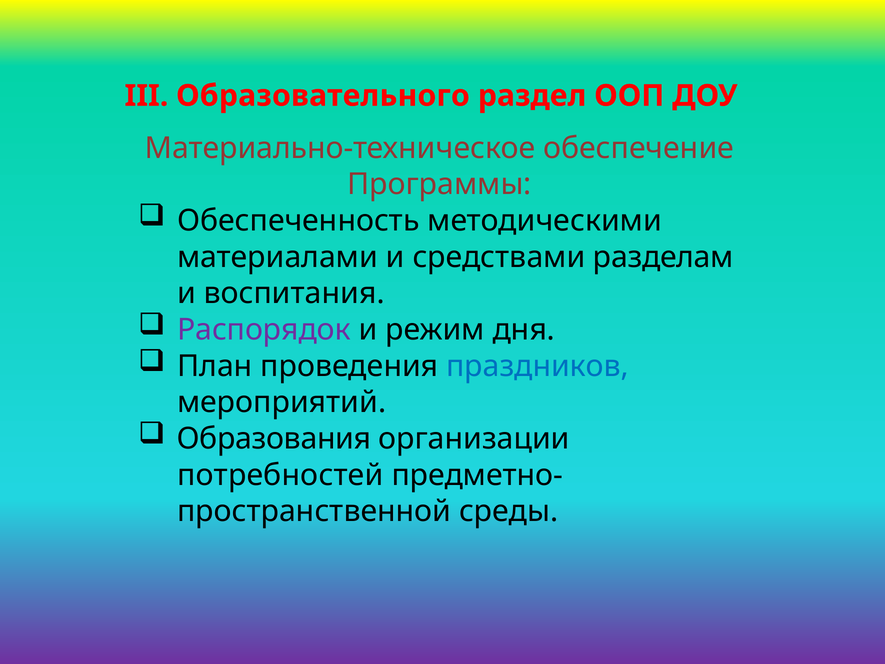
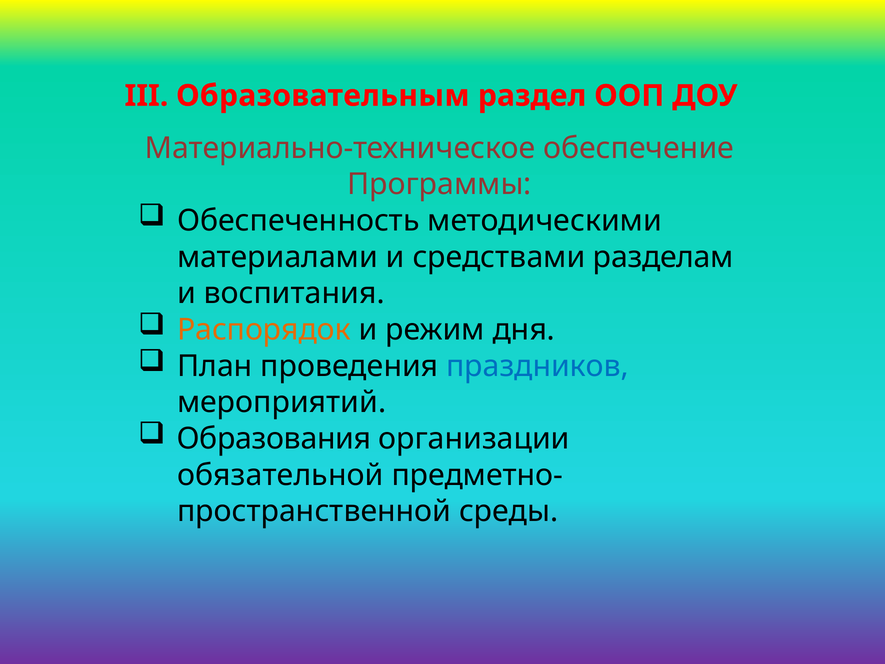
Образовательного: Образовательного -> Образовательным (323, 96)
Распорядок colour: purple -> orange (264, 330)
потребностей: потребностей -> обязательной (280, 475)
